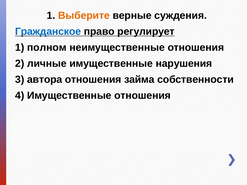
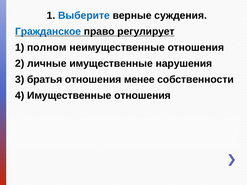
Выберите colour: orange -> blue (84, 15)
автора: автора -> братья (45, 80)
займа: займа -> менее (139, 80)
